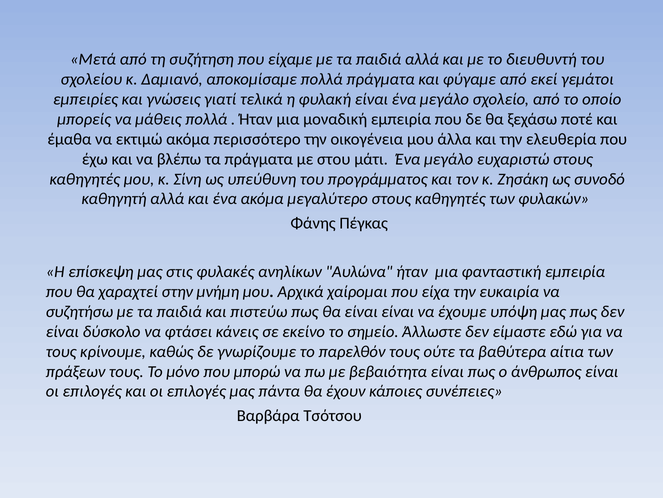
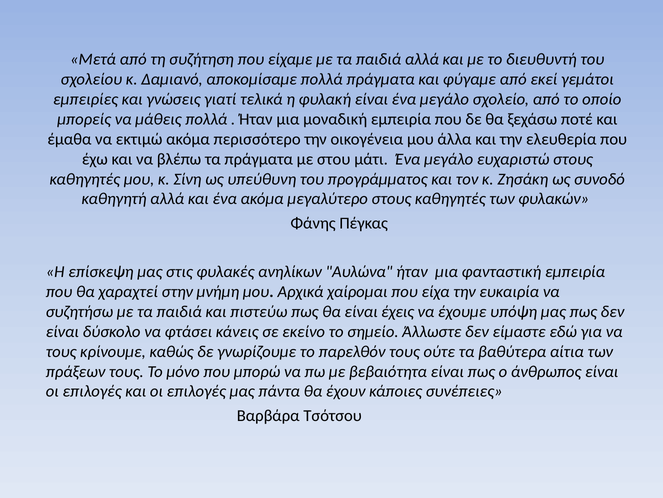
είναι είναι: είναι -> έχεις (398, 311)
